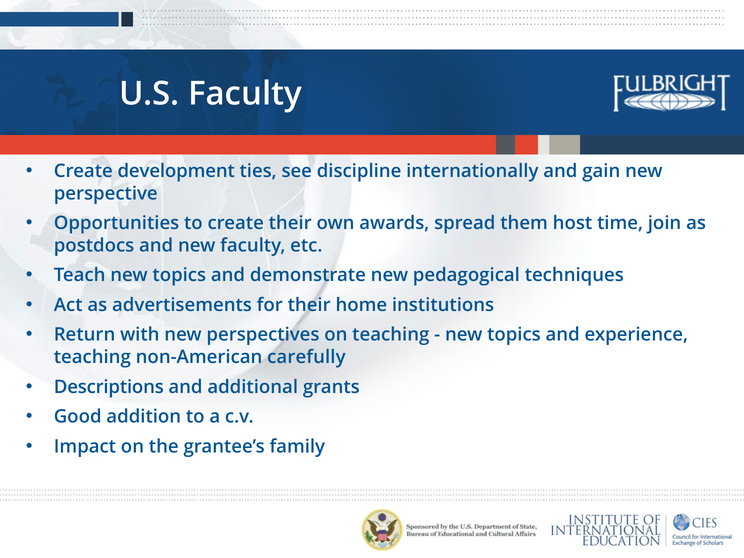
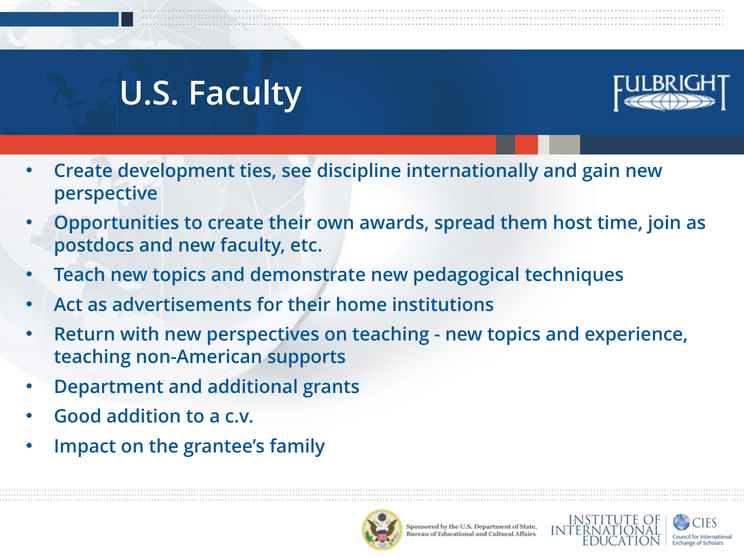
carefully: carefully -> supports (307, 357)
Descriptions: Descriptions -> Department (109, 387)
